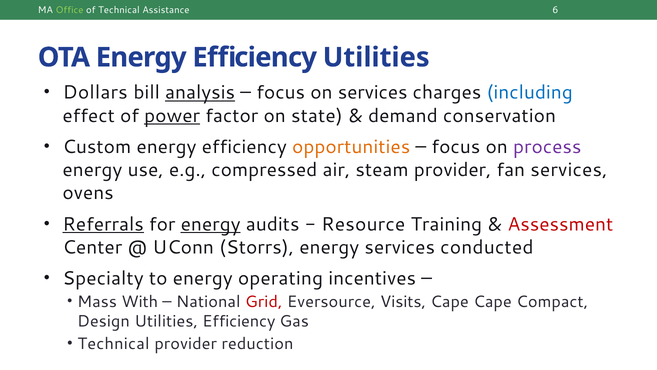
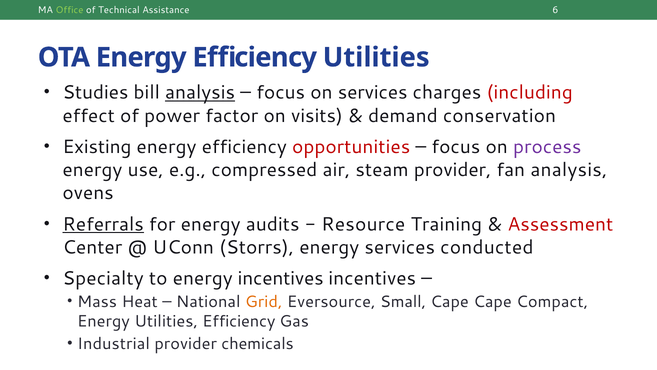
Dollars: Dollars -> Studies (95, 93)
including colour: blue -> red (530, 93)
power underline: present -> none (172, 116)
state: state -> visits (317, 116)
Custom: Custom -> Existing (97, 147)
opportunities colour: orange -> red (351, 147)
fan services: services -> analysis (569, 170)
energy underline: present -> none (211, 224)
energy operating: operating -> incentives (281, 278)
With: With -> Heat (140, 301)
Grid colour: red -> orange (264, 301)
Visits: Visits -> Small (403, 301)
Design: Design -> Energy (103, 321)
Technical: Technical -> Industrial (114, 344)
reduction: reduction -> chemicals (258, 344)
